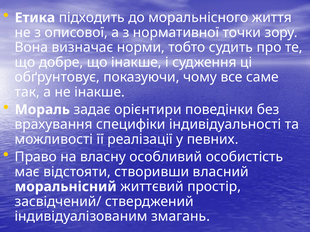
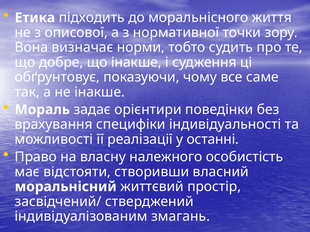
певних: певних -> останні (213, 140)
особливий: особливий -> належного (166, 157)
